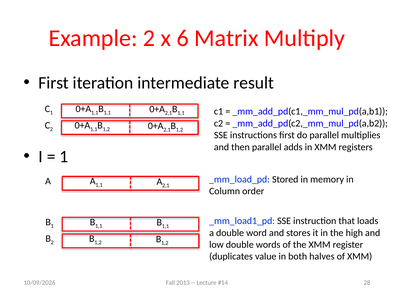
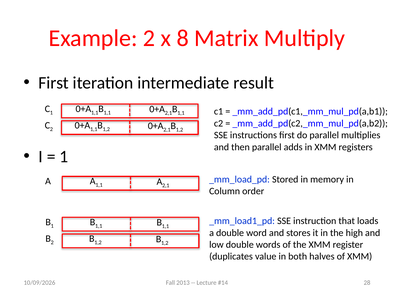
6: 6 -> 8 (183, 38)
